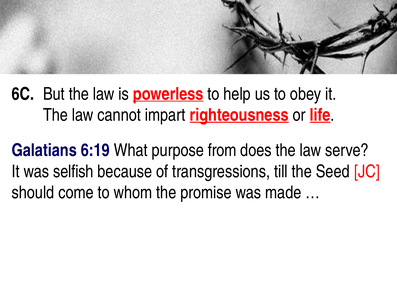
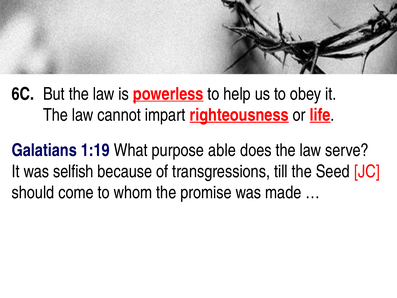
6:19: 6:19 -> 1:19 (95, 150)
from: from -> able (222, 150)
